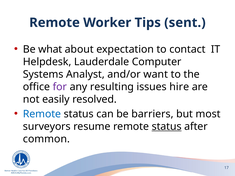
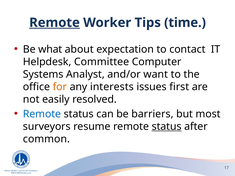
Remote underline: none -> present (55, 23)
sent: sent -> time (185, 23)
Lauderdale: Lauderdale -> Committee (102, 62)
for colour: purple -> orange (60, 87)
resulting: resulting -> interests (112, 87)
hire: hire -> first (179, 87)
